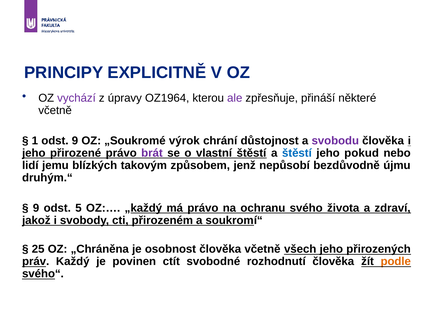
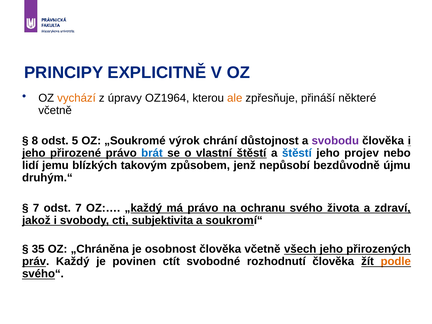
vychází colour: purple -> orange (77, 98)
ale colour: purple -> orange (235, 98)
1: 1 -> 8 (35, 141)
odst 9: 9 -> 5 (75, 141)
brát colour: purple -> blue (152, 153)
pokud: pokud -> projev (362, 153)
9: 9 -> 7 (36, 208)
odst 5: 5 -> 7 (78, 208)
přirozeném: přirozeném -> subjektivita (162, 220)
25: 25 -> 35 (38, 249)
